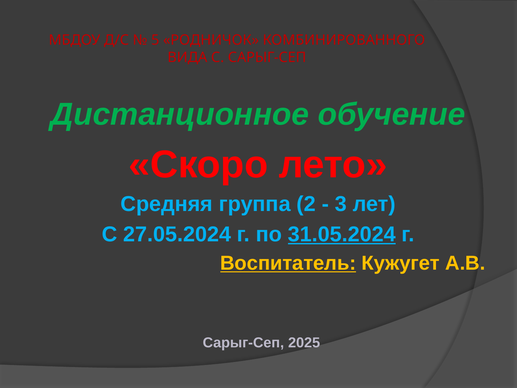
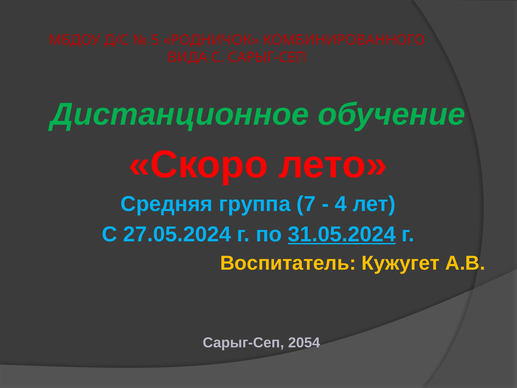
2: 2 -> 7 (306, 204)
3: 3 -> 4 (341, 204)
Воспитатель underline: present -> none (288, 263)
2025: 2025 -> 2054 (304, 342)
